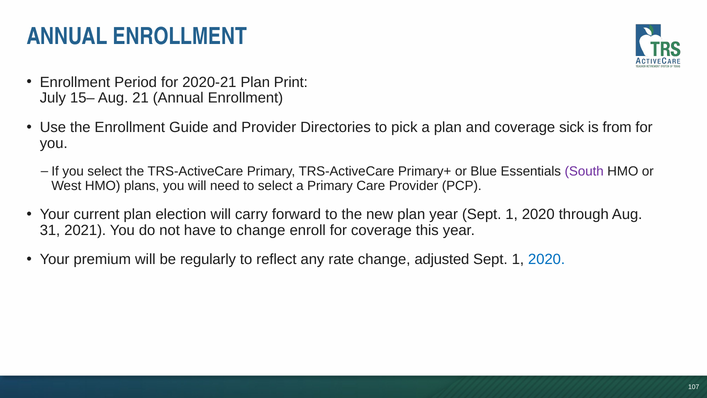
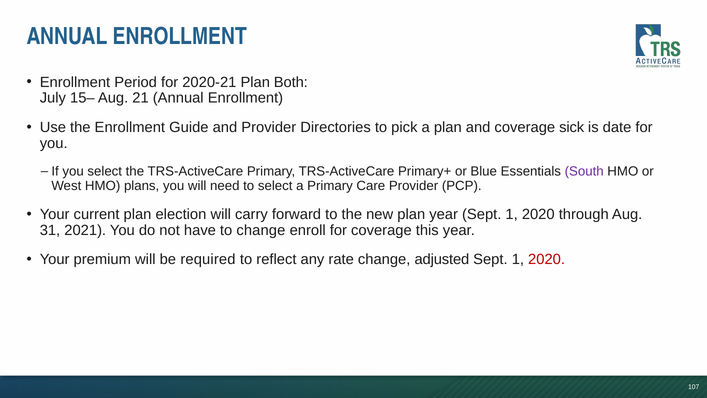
Print: Print -> Both (291, 82)
from: from -> date (617, 127)
regularly: regularly -> required (208, 259)
2020 colour: blue -> red (547, 259)
